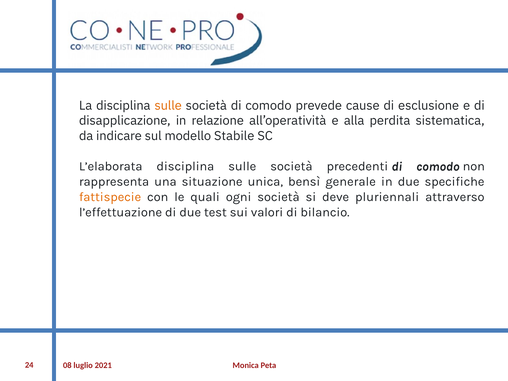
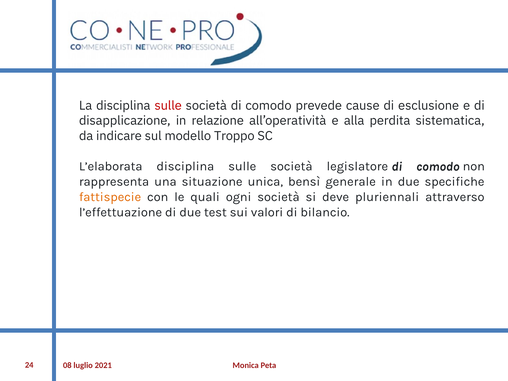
sulle colour: orange -> red (168, 106)
Stabile: Stabile -> Troppo (234, 136)
precedenti: precedenti -> legislatore (357, 166)
